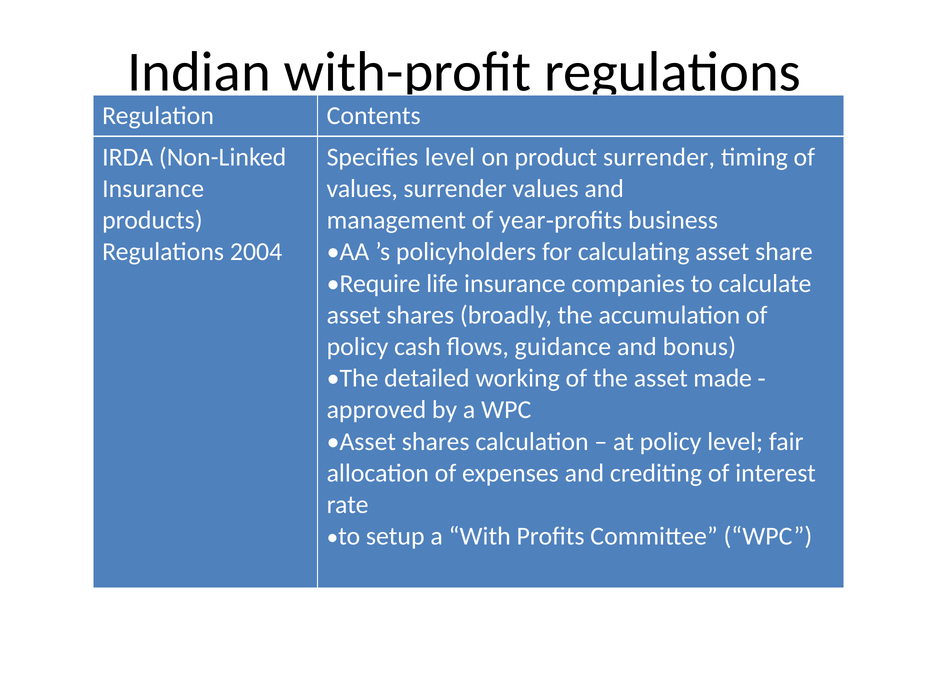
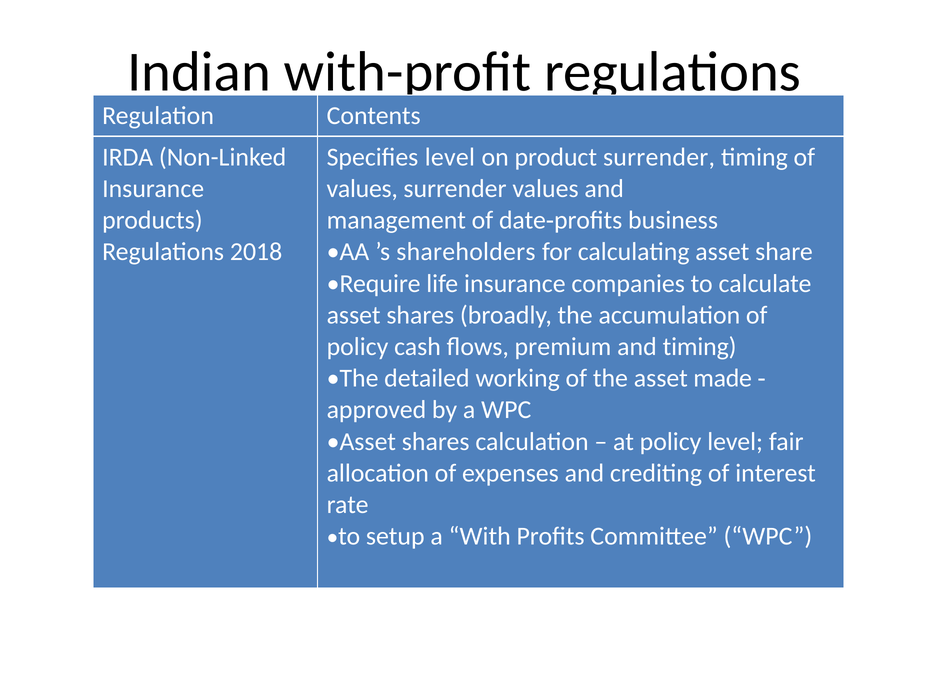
year: year -> date (522, 220)
2004: 2004 -> 2018 (256, 252)
policyholders: policyholders -> shareholders (466, 252)
guidance: guidance -> premium (563, 347)
and bonus: bonus -> timing (700, 347)
